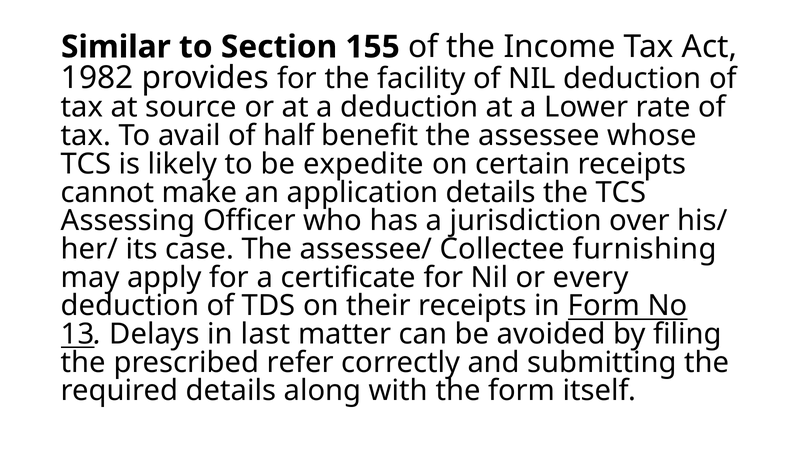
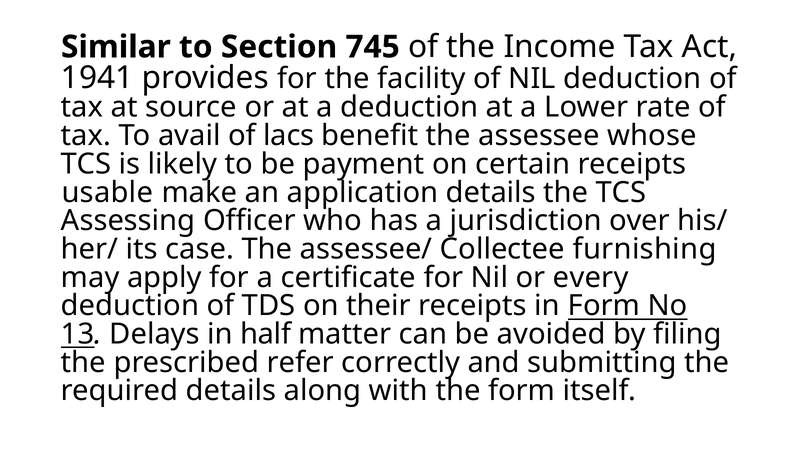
155: 155 -> 745 (373, 47)
1982: 1982 -> 1941 (97, 78)
half: half -> lacs (289, 136)
expedite: expedite -> payment (364, 164)
cannot: cannot -> usable (107, 192)
last: last -> half (266, 334)
